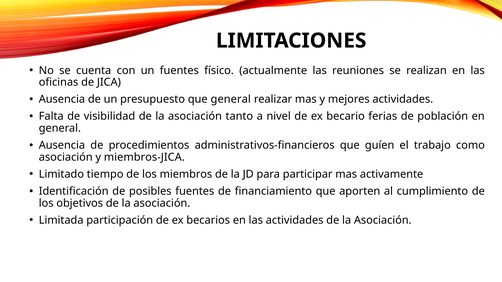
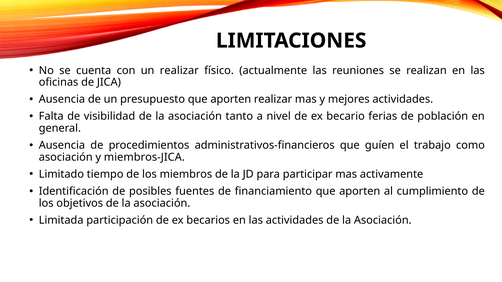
un fuentes: fuentes -> realizar (179, 70)
presupuesto que general: general -> aporten (231, 99)
